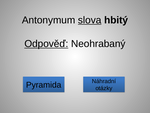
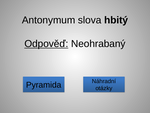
slova underline: present -> none (90, 20)
